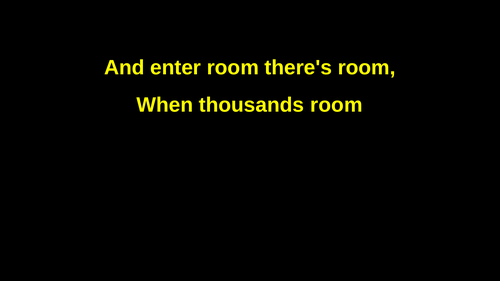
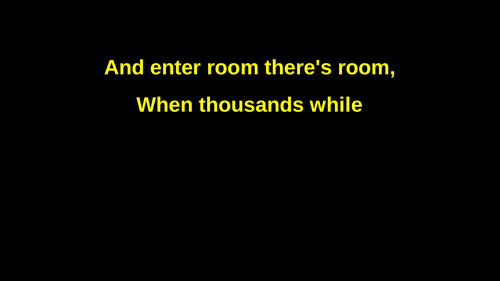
thousands room: room -> while (336, 105)
